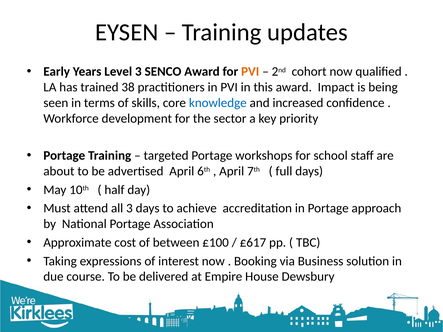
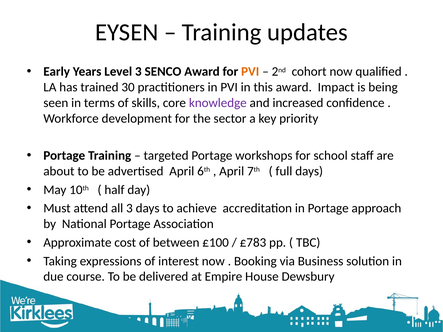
38: 38 -> 30 (128, 87)
knowledge colour: blue -> purple (218, 103)
£617: £617 -> £783 (253, 243)
